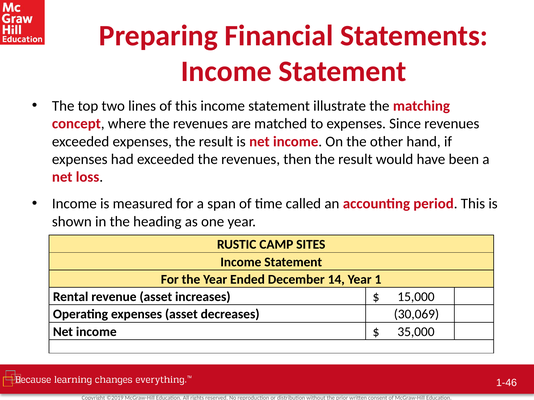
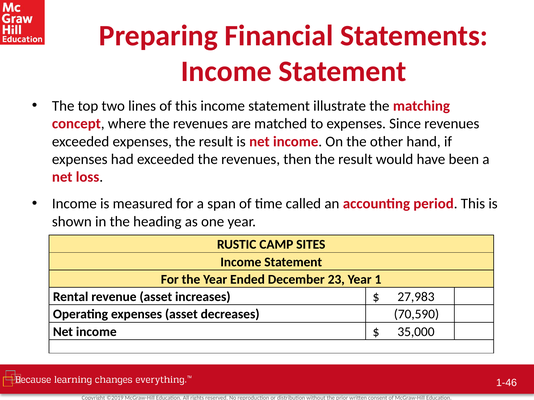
14: 14 -> 23 (336, 280)
15,000: 15,000 -> 27,983 (416, 297)
30,069: 30,069 -> 70,590 (416, 315)
